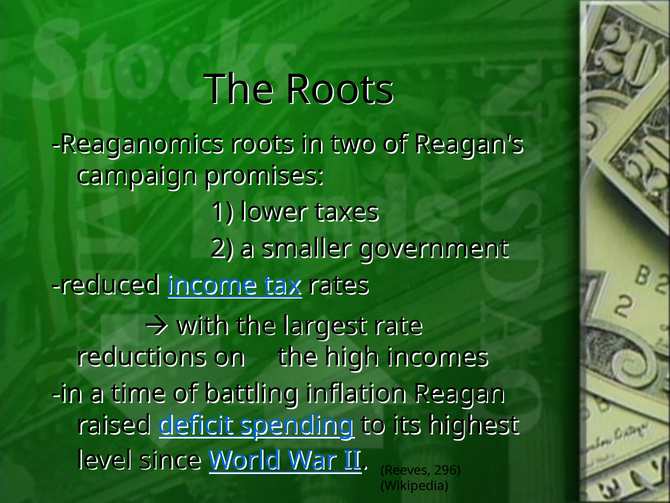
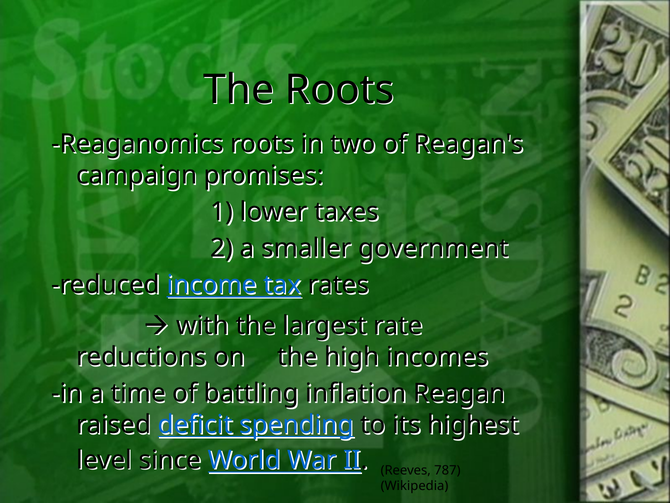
296: 296 -> 787 (447, 470)
